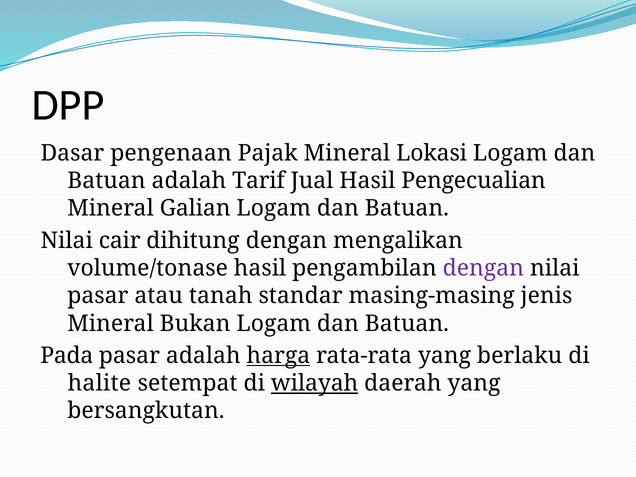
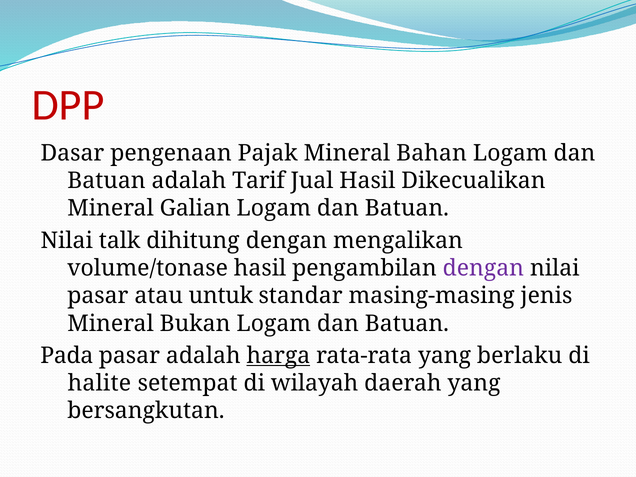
DPP colour: black -> red (68, 105)
Lokasi: Lokasi -> Bahan (432, 153)
Pengecualian: Pengecualian -> Dikecualikan (473, 181)
cair: cair -> talk (120, 241)
tanah: tanah -> untuk (221, 296)
wilayah underline: present -> none (315, 383)
